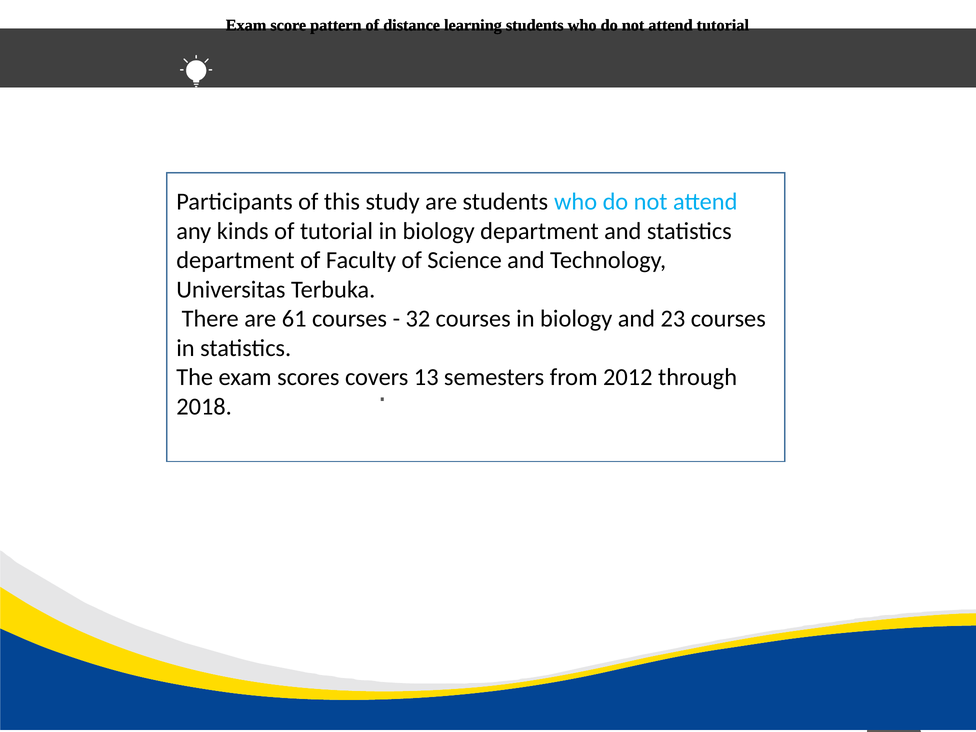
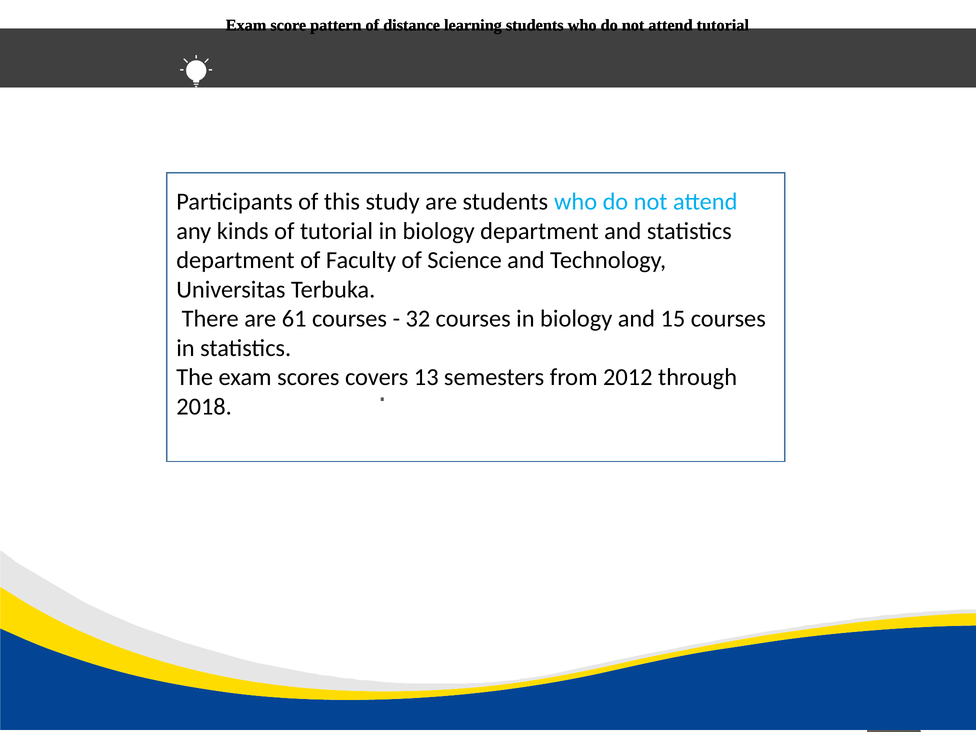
23: 23 -> 15 (673, 319)
